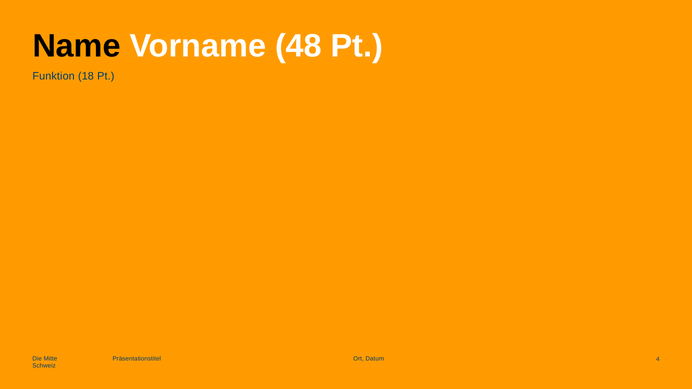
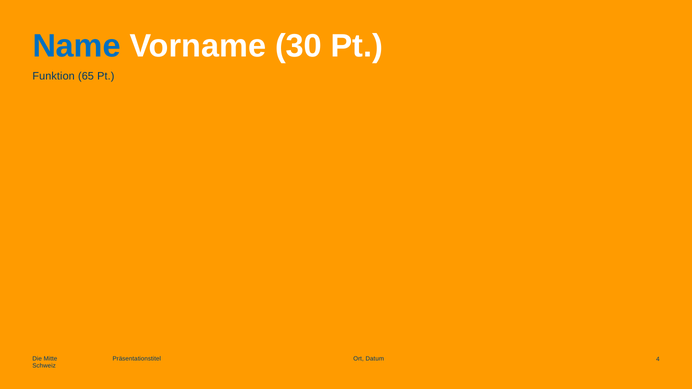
Name colour: black -> blue (77, 46)
48: 48 -> 30 (299, 46)
18: 18 -> 65 (86, 76)
